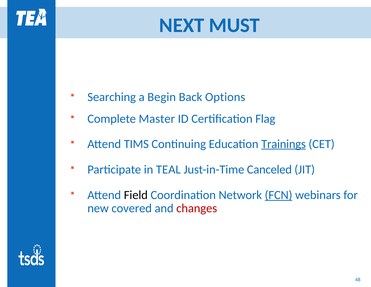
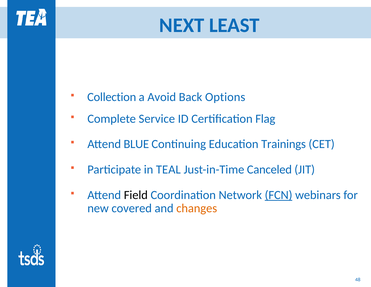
MUST: MUST -> LEAST (234, 25)
Searching: Searching -> Collection (112, 97)
Begin: Begin -> Avoid (162, 97)
Master: Master -> Service (157, 119)
TIMS: TIMS -> BLUE (136, 144)
Trainings underline: present -> none (284, 144)
changes colour: red -> orange (197, 208)
